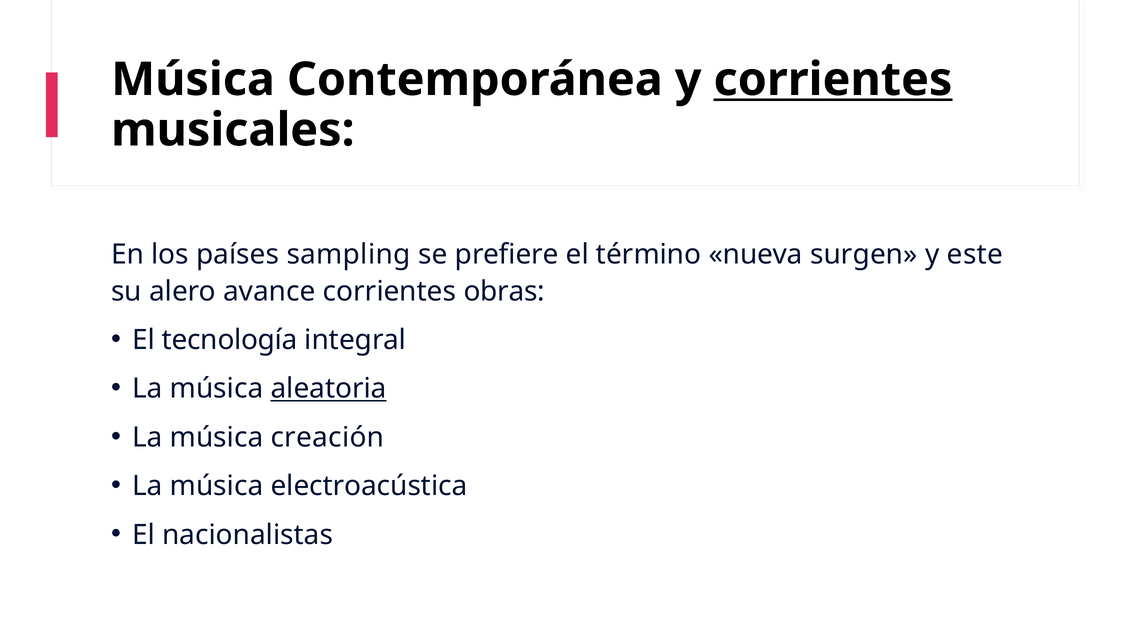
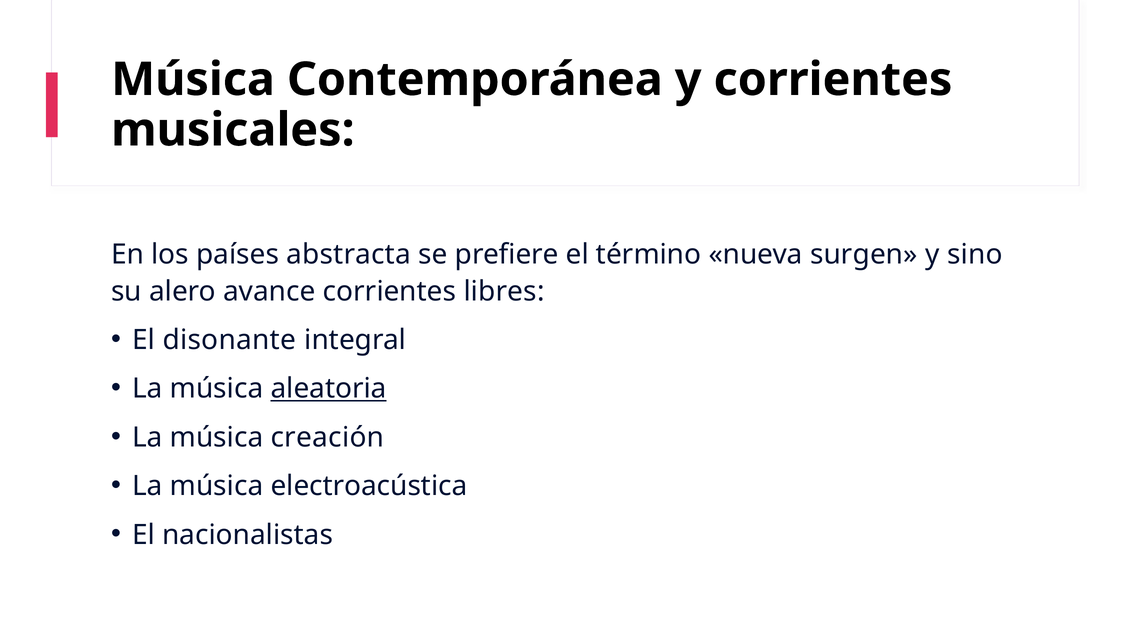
corrientes underline: present -> none (833, 80)
sampling: sampling -> abstracta (349, 254)
este: este -> sino (975, 254)
obras: obras -> libres (504, 291)
tecnología: tecnología -> disonante (229, 340)
